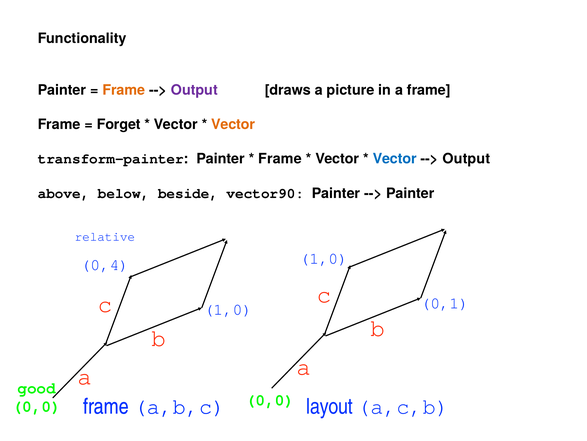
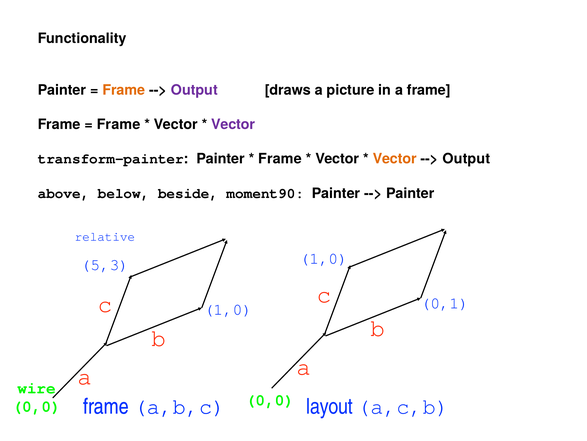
Forget: Forget -> Frame (119, 124)
Vector colour: orange -> purple (233, 124)
Vector colour: blue -> orange (395, 159)
vector90: vector90 -> moment90 (265, 193)
0,4: 0,4 -> 5,3 (105, 264)
good: good -> wire (37, 388)
